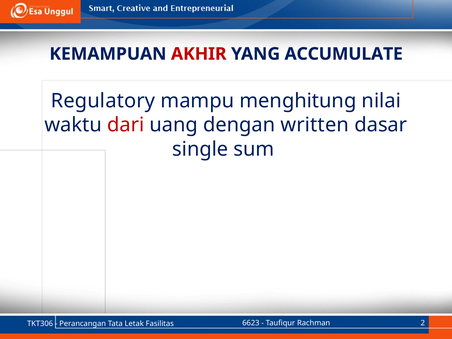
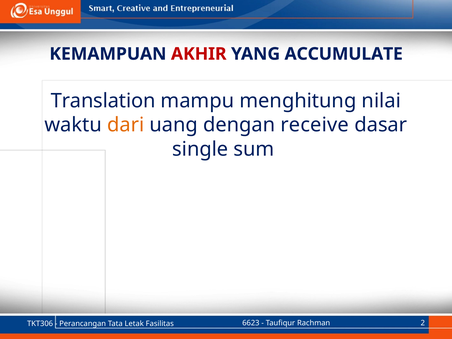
Regulatory: Regulatory -> Translation (103, 101)
dari colour: red -> orange (126, 125)
written: written -> receive (315, 125)
